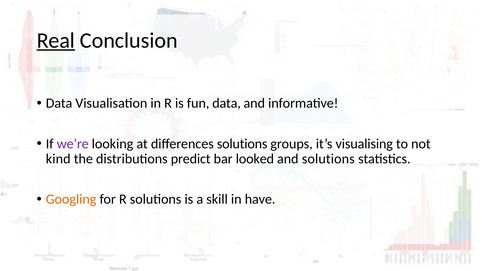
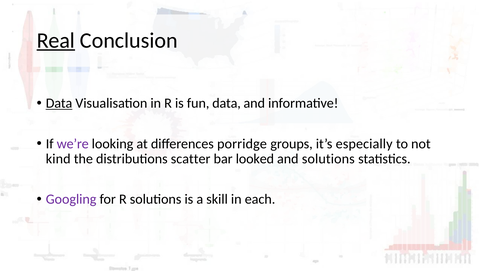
Data underline: none -> present (59, 103)
differences solutions: solutions -> porridge (242, 144)
visualising: visualising -> especially (364, 144)
predict: predict -> scatter (191, 159)
Googling colour: orange -> purple (71, 199)
have: have -> each (260, 199)
